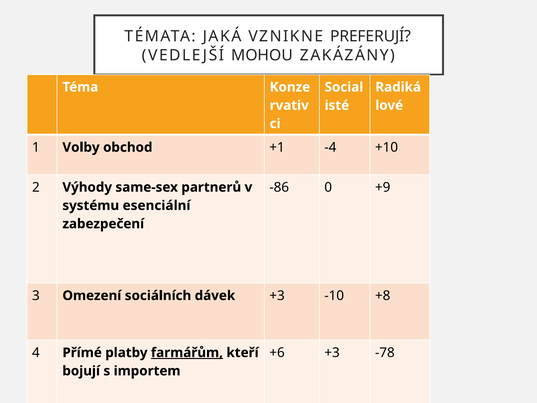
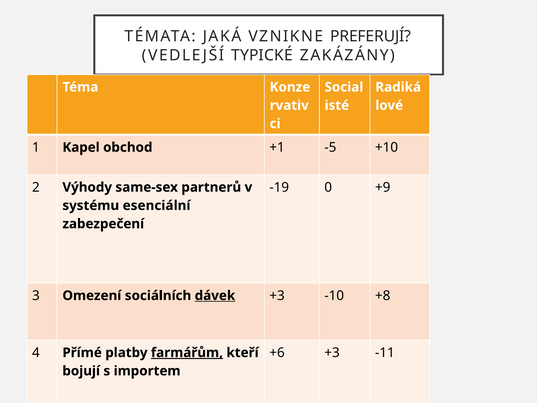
MOHOU: MOHOU -> TYPICKÉ (262, 55)
Volby: Volby -> Kapel (81, 147)
-4: -4 -> -5 (331, 147)
-86: -86 -> -19 (279, 187)
dávek underline: none -> present (215, 295)
-78: -78 -> -11 (385, 352)
